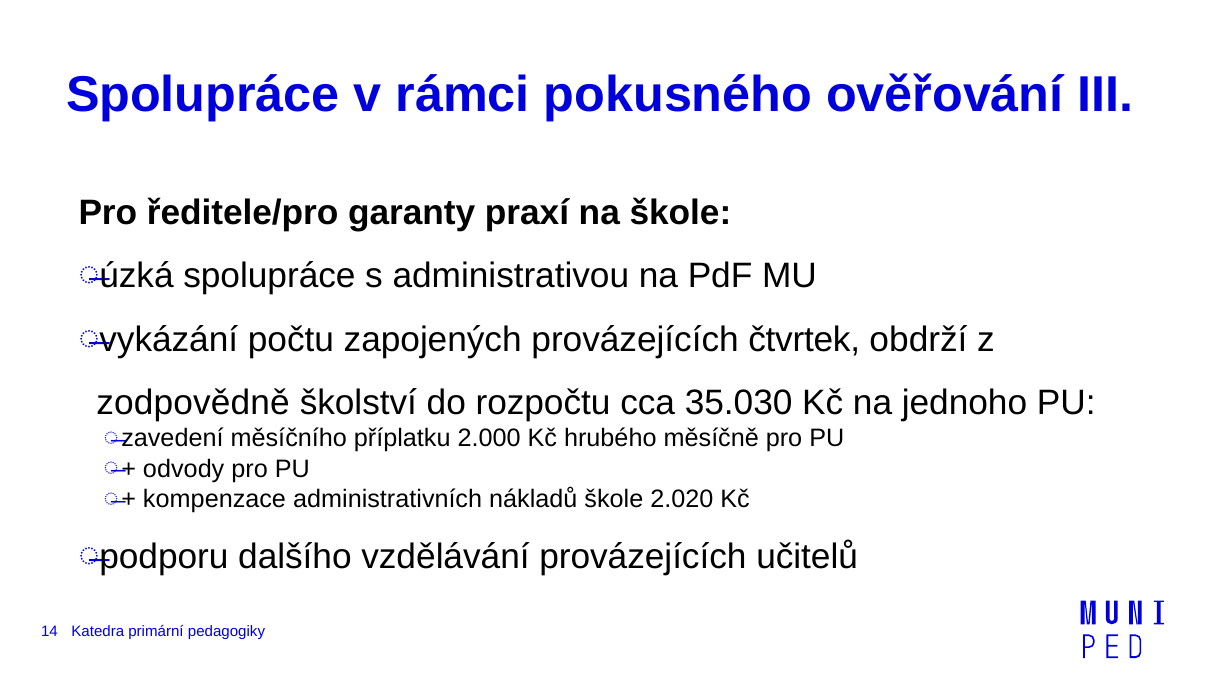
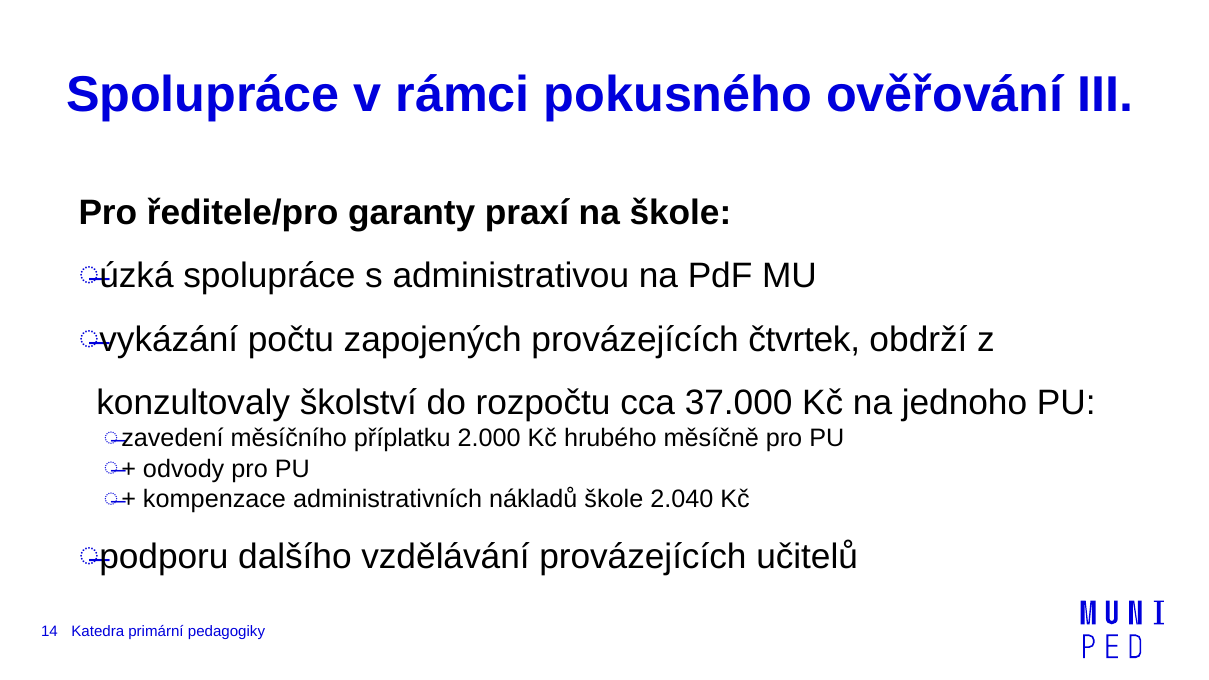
zodpovědně: zodpovědně -> konzultovaly (193, 403)
35.030: 35.030 -> 37.000 (739, 403)
2.020: 2.020 -> 2.040 (682, 499)
